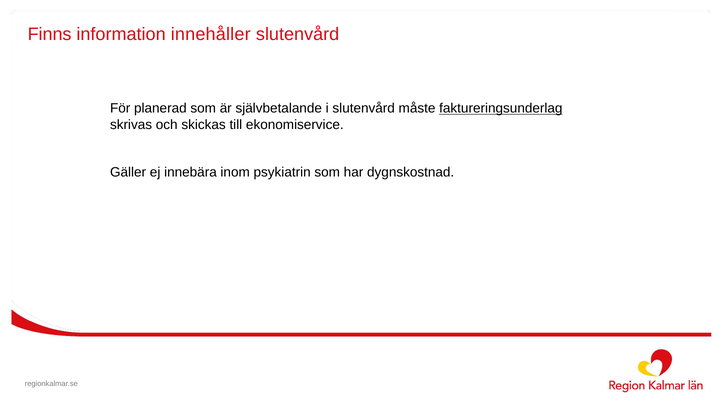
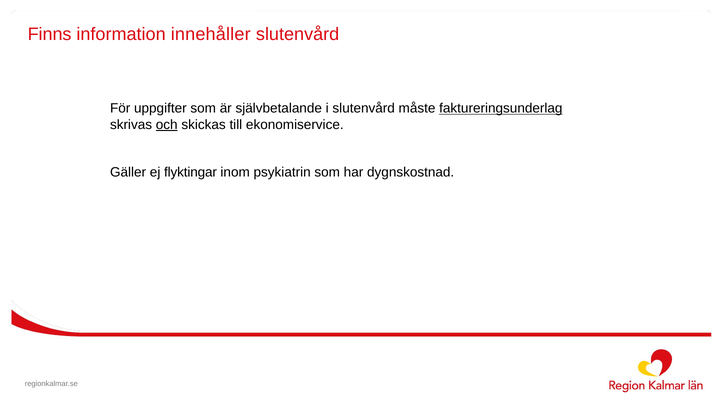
planerad: planerad -> uppgifter (160, 108)
och underline: none -> present (167, 125)
innebära: innebära -> flyktingar (191, 172)
